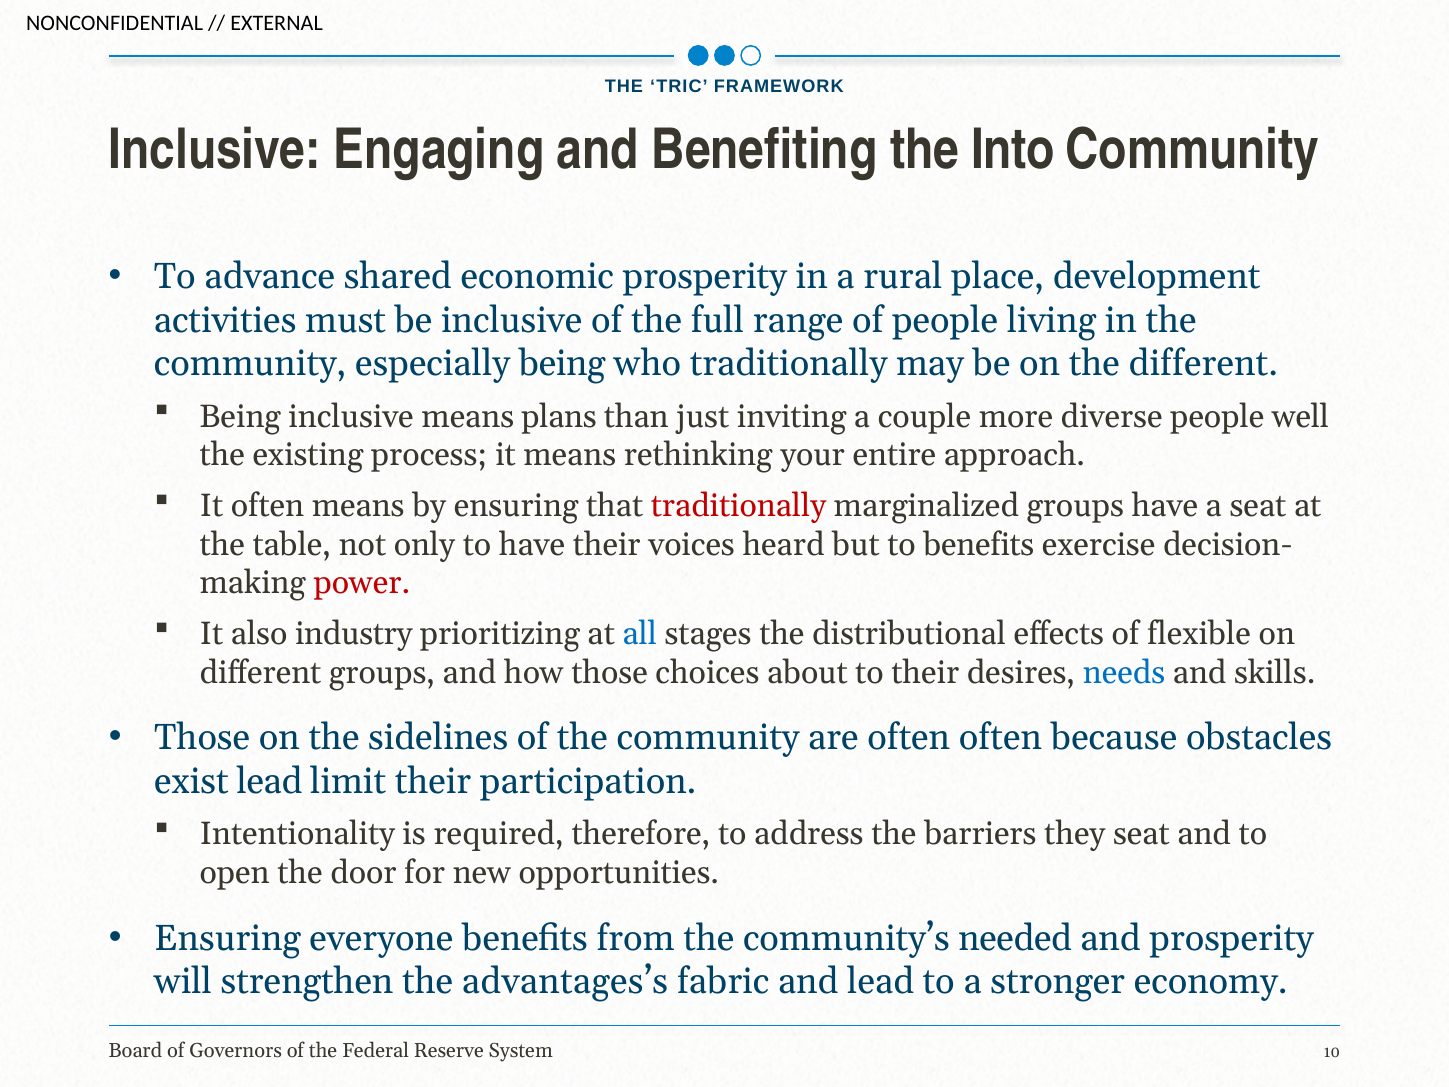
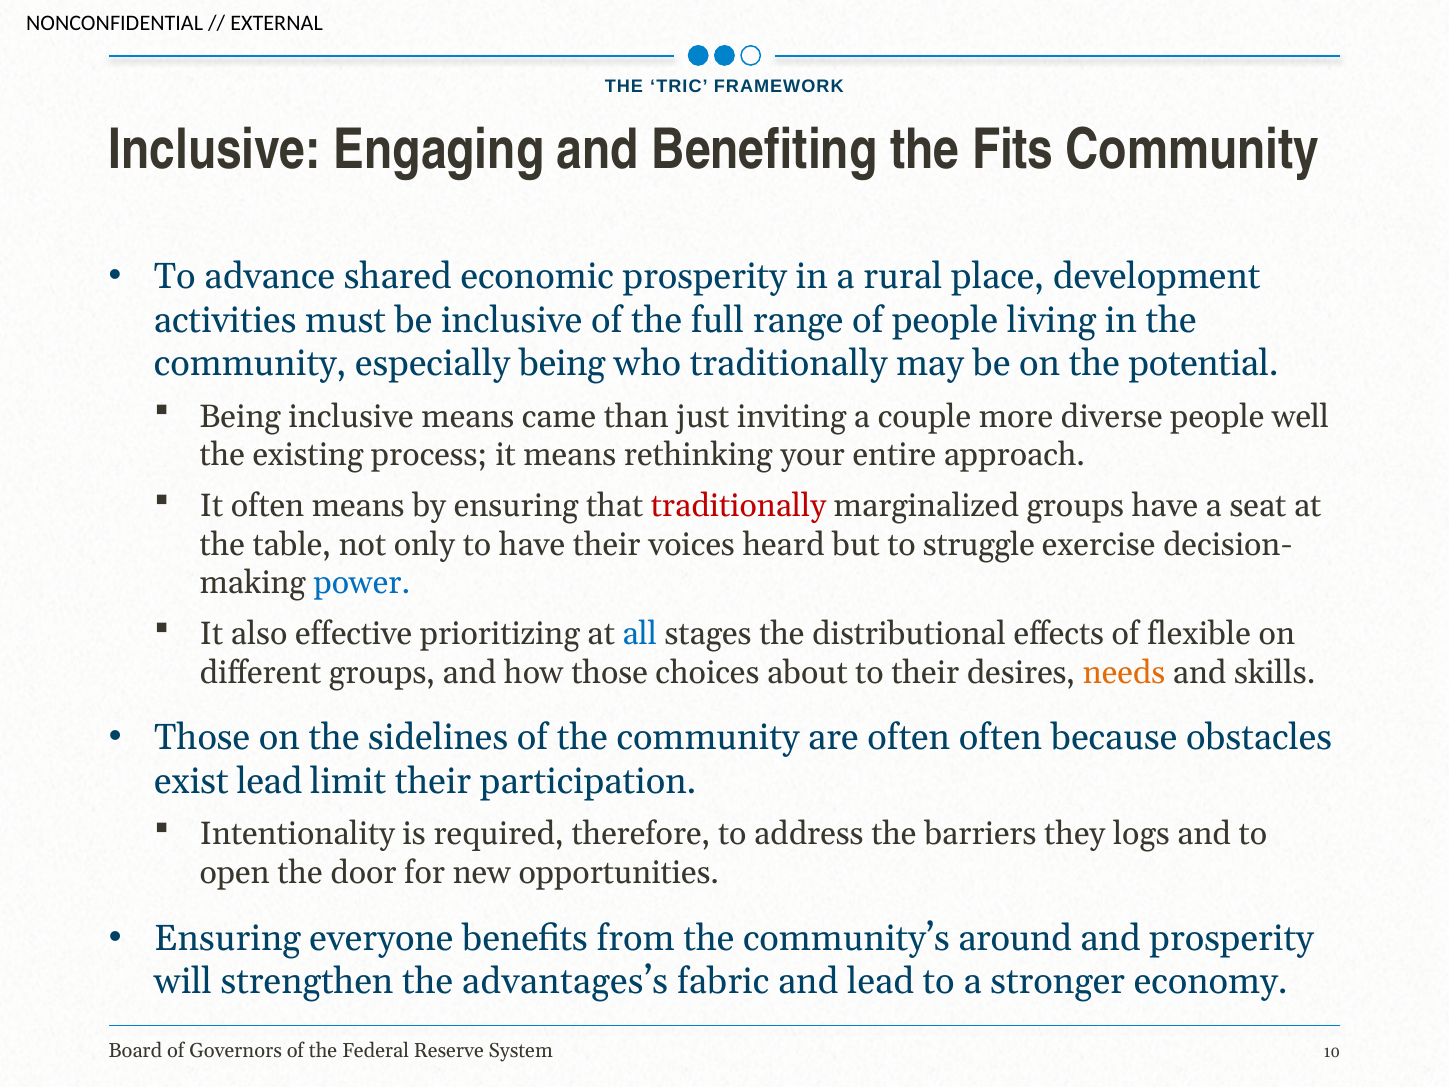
Into: Into -> Fits (1013, 150)
the different: different -> potential (1204, 363)
plans: plans -> came (559, 416)
to benefits: benefits -> struggle (979, 544)
power colour: red -> blue (362, 583)
industry: industry -> effective (354, 634)
needs colour: blue -> orange (1124, 672)
they seat: seat -> logs (1141, 834)
needed: needed -> around (1015, 938)
